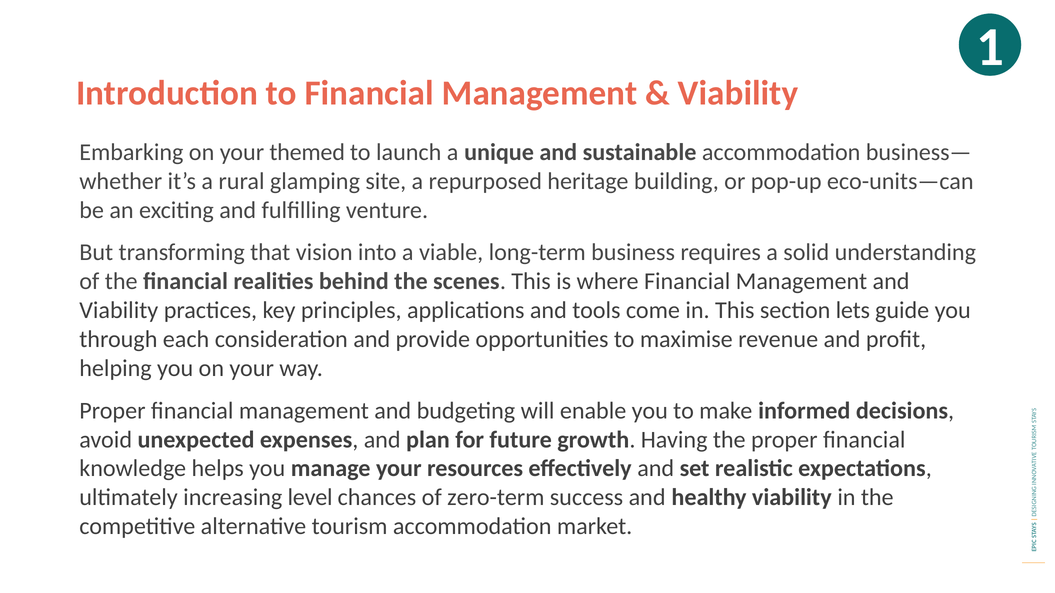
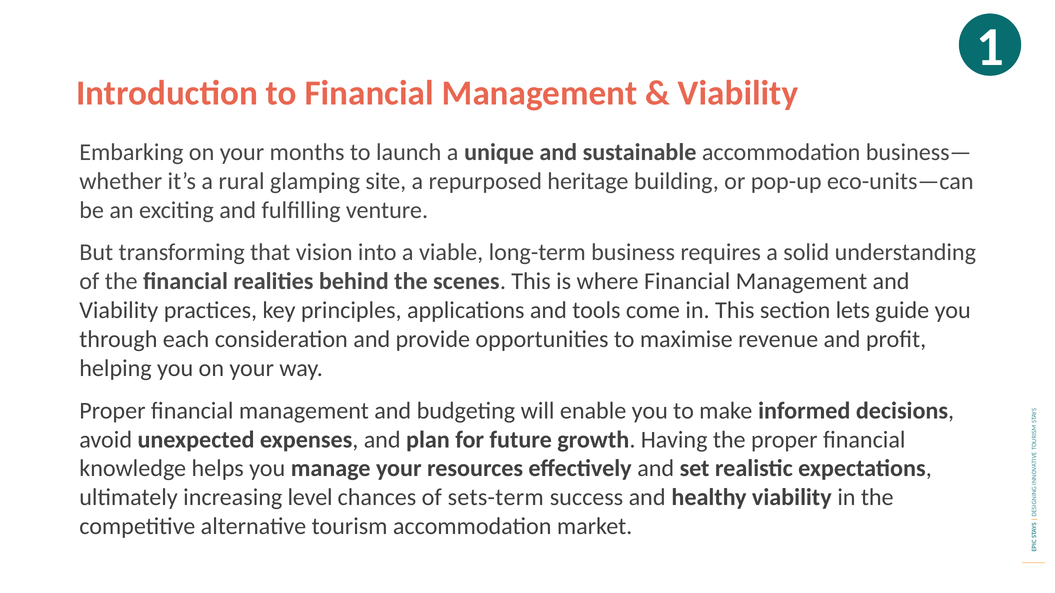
themed: themed -> months (307, 152)
zero-term: zero-term -> sets-term (496, 498)
